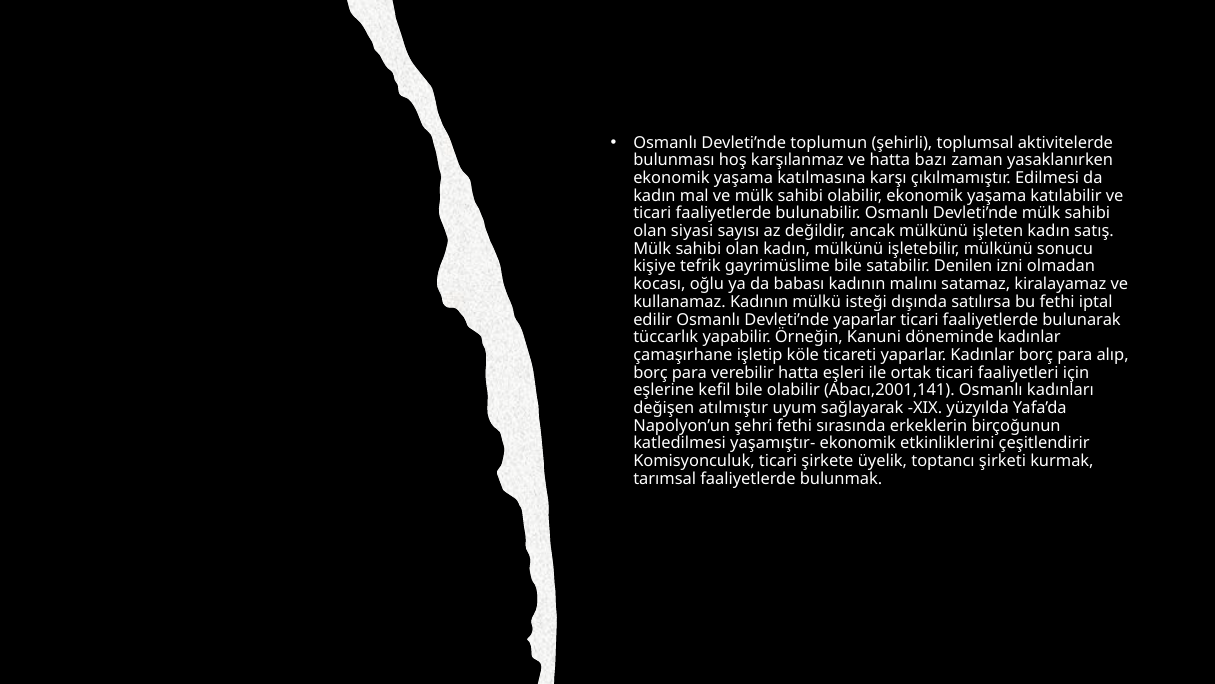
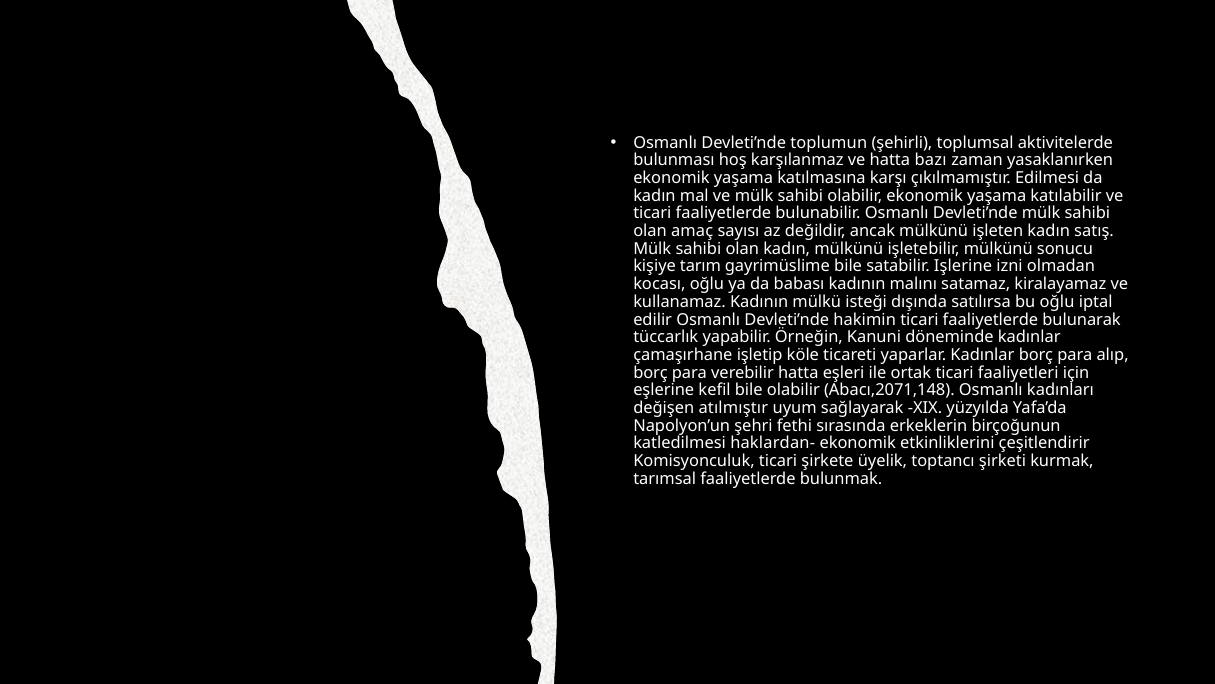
siyasi: siyasi -> amaç (692, 231)
tefrik: tefrik -> tarım (700, 266)
Denilen: Denilen -> Işlerine (963, 266)
bu fethi: fethi -> oğlu (1057, 302)
Devleti’nde yaparlar: yaparlar -> hakimin (865, 319)
Abacı,2001,141: Abacı,2001,141 -> Abacı,2071,148 (889, 390)
yaşamıştır-: yaşamıştır- -> haklardan- (773, 443)
